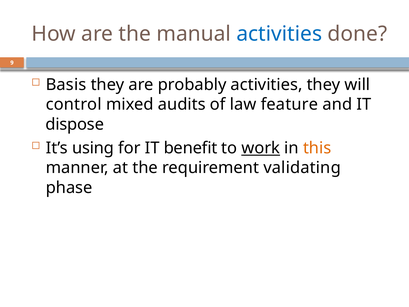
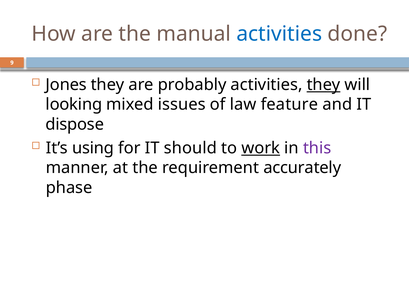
Basis: Basis -> Jones (66, 85)
they underline: none -> present (324, 85)
control: control -> looking (74, 104)
audits: audits -> issues (182, 104)
benefit: benefit -> should (190, 148)
this colour: orange -> purple (317, 148)
validating: validating -> accurately (302, 168)
